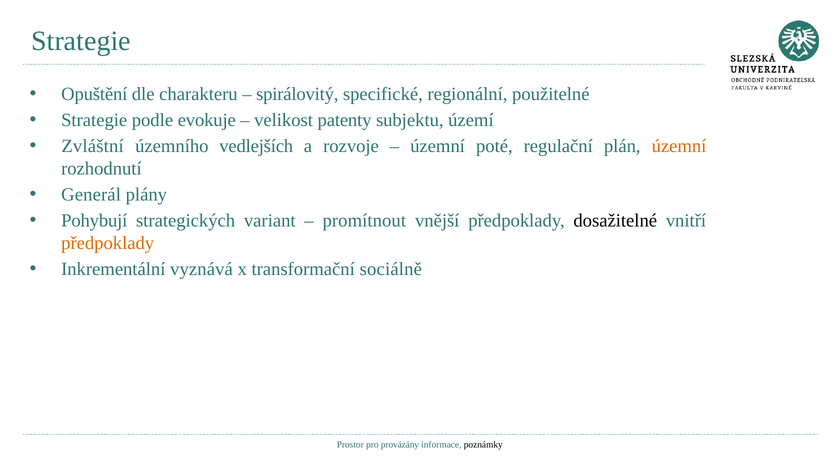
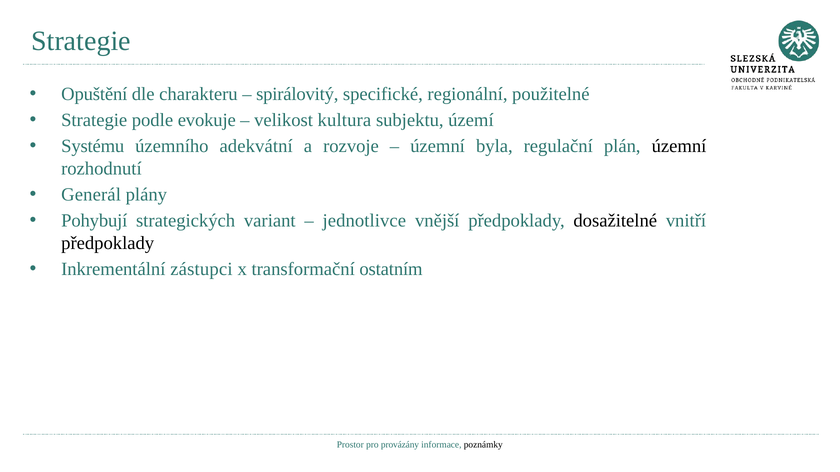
patenty: patenty -> kultura (344, 120)
Zvláštní: Zvláštní -> Systému (93, 146)
vedlejších: vedlejších -> adekvátní (256, 146)
poté: poté -> byla (494, 146)
územní colour: orange -> black (679, 146)
promítnout: promítnout -> jednotlivce (364, 221)
předpoklady colour: orange -> black (108, 243)
vyznává: vyznává -> zástupci (201, 270)
sociálně: sociálně -> ostatním (391, 270)
